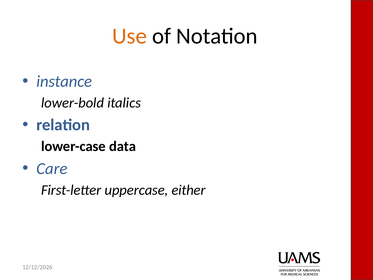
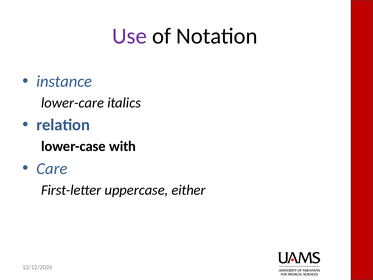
Use colour: orange -> purple (129, 36)
lower-bold: lower-bold -> lower-care (73, 103)
data: data -> with (123, 146)
